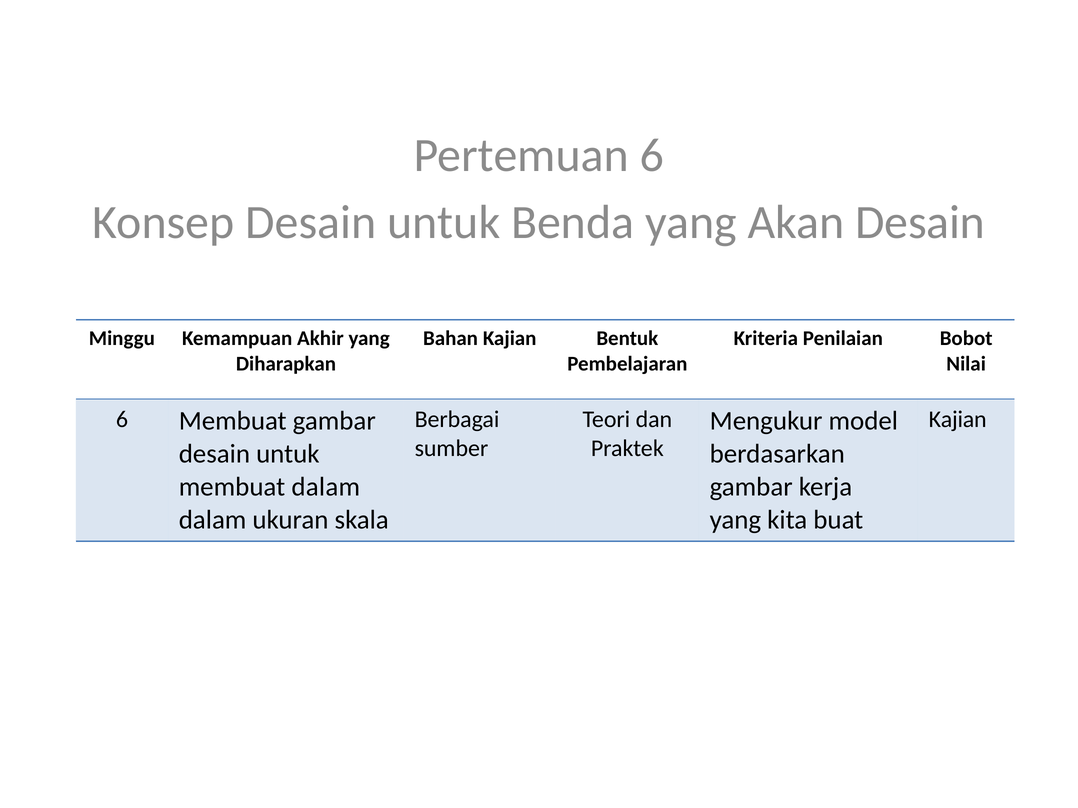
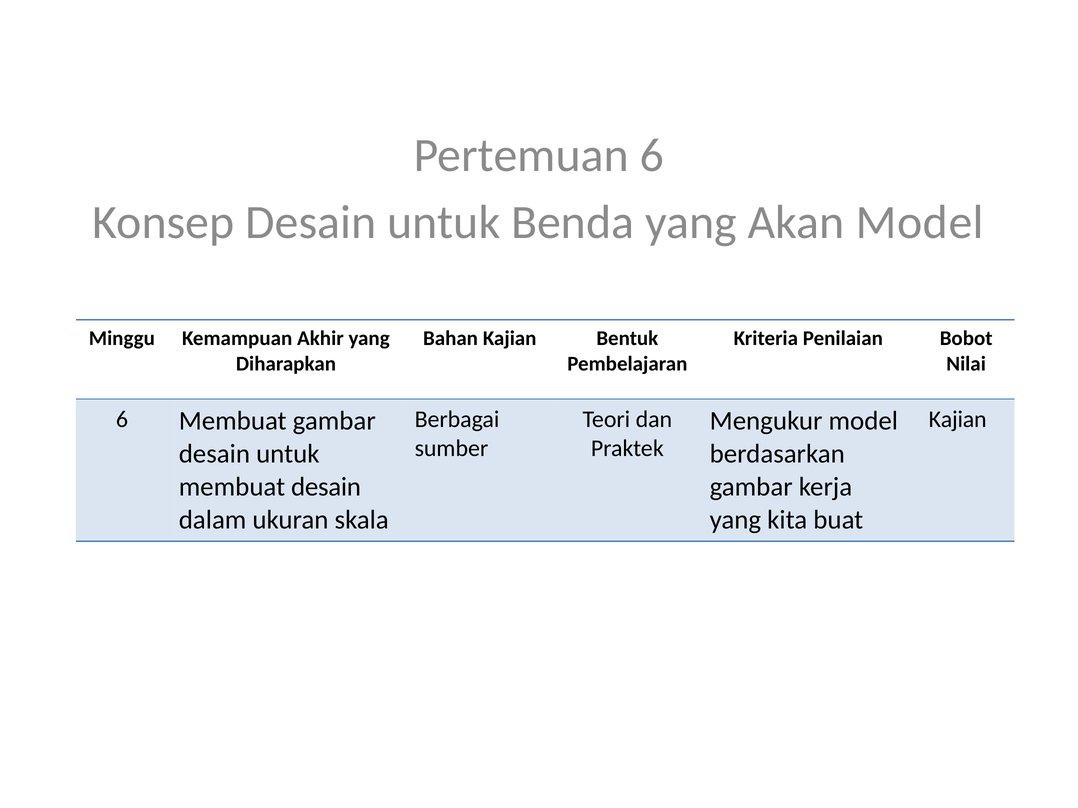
Akan Desain: Desain -> Model (920, 222)
membuat dalam: dalam -> desain (326, 487)
